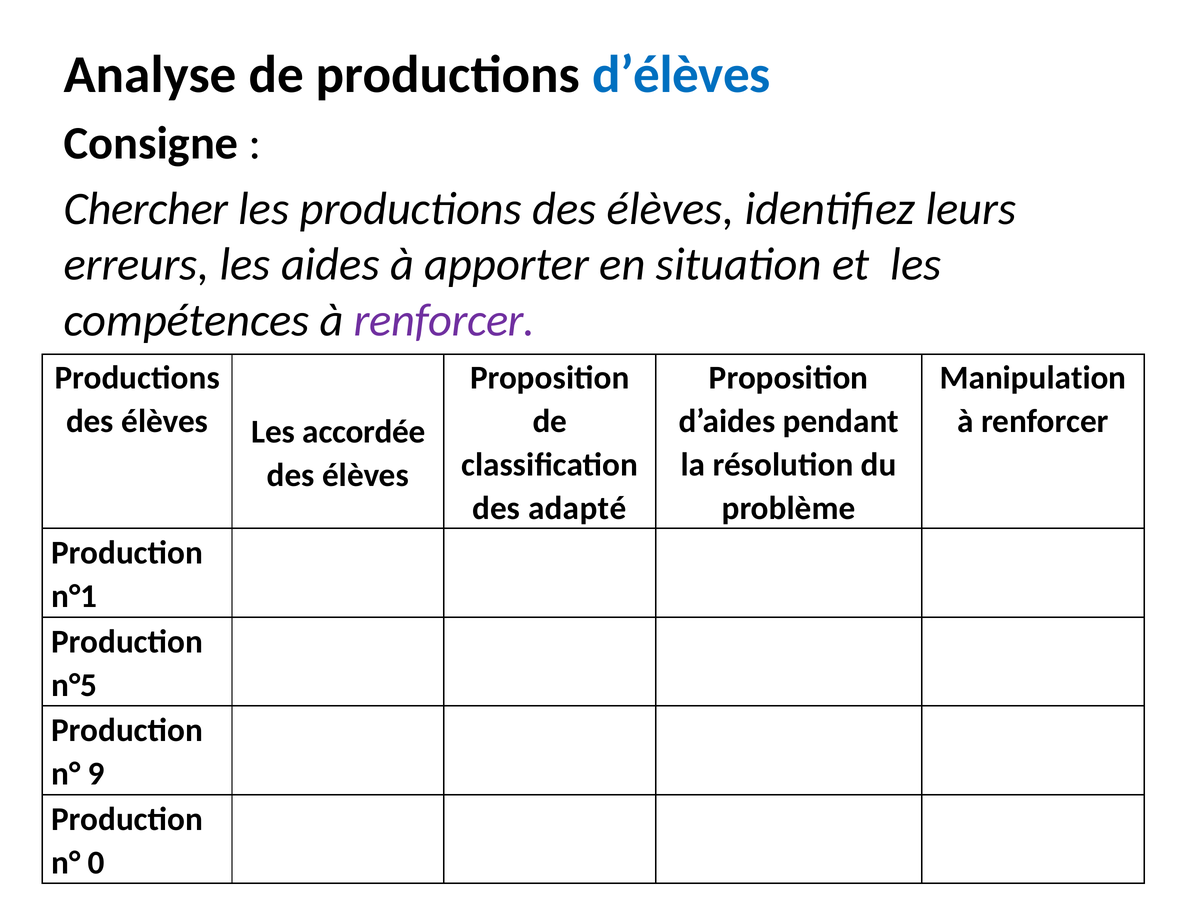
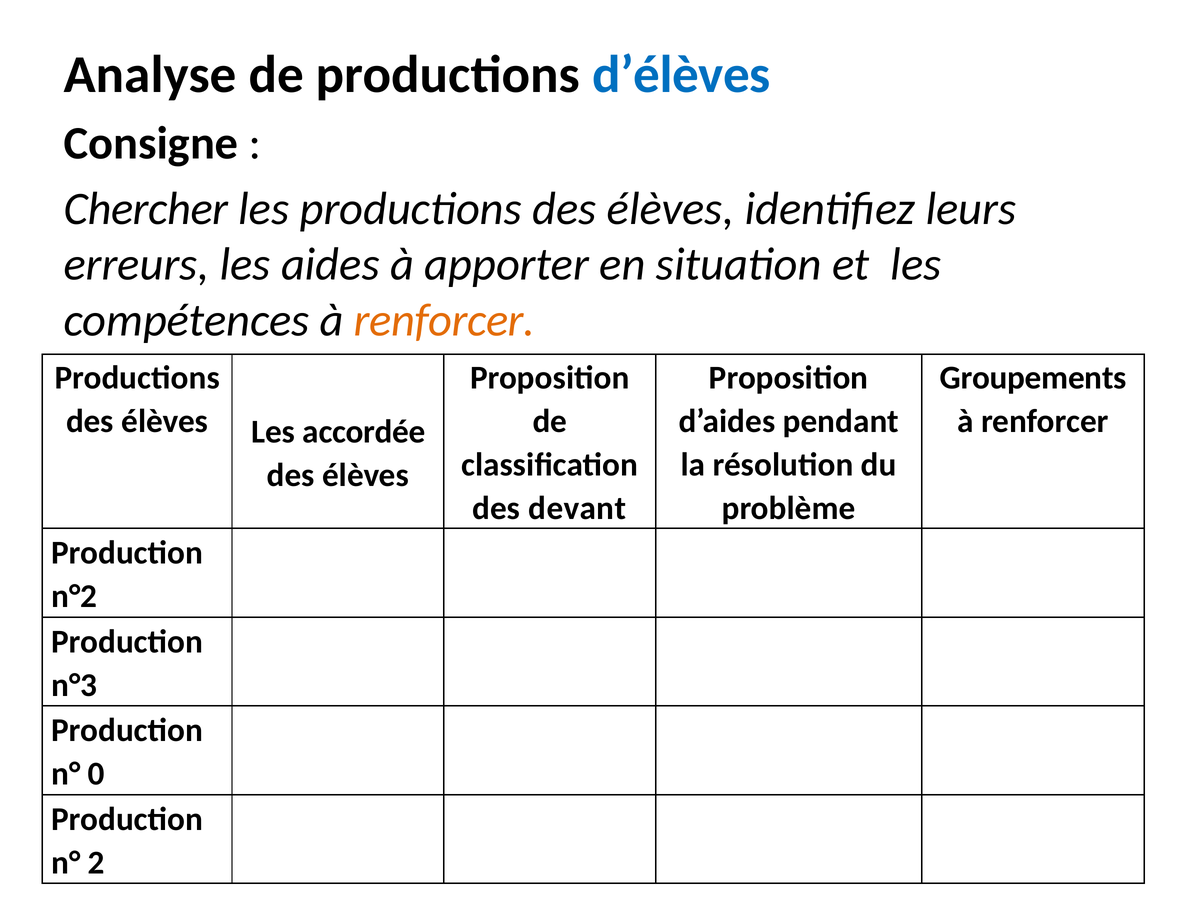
renforcer colour: purple -> orange (444, 320)
Manipulation: Manipulation -> Groupements (1033, 378)
adapté: adapté -> devant (577, 508)
n°1: n°1 -> n°2 (74, 596)
n°5: n°5 -> n°3 (74, 685)
9: 9 -> 0 (96, 774)
0: 0 -> 2 (96, 863)
